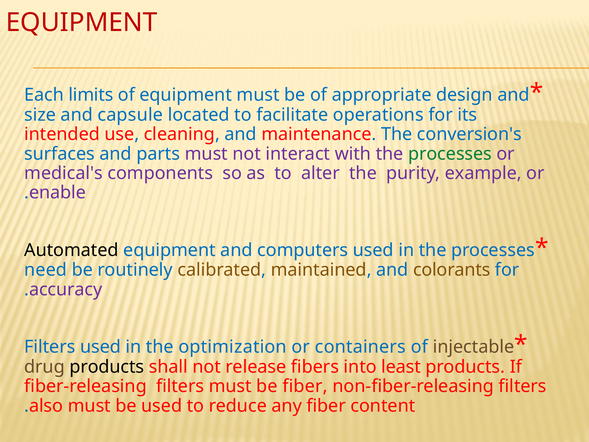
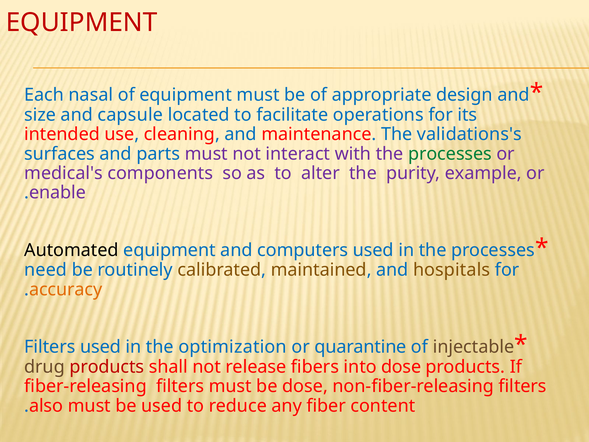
limits: limits -> nasal (91, 95)
conversion's: conversion's -> validations's (469, 134)
colorants: colorants -> hospitals (452, 270)
accuracy colour: purple -> orange (66, 289)
containers: containers -> quarantine (361, 347)
products colour: black -> red (107, 367)
into least: least -> dose (401, 367)
be fiber: fiber -> dose (305, 386)
